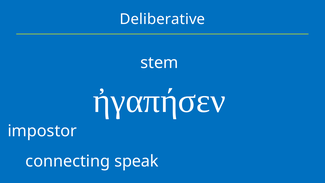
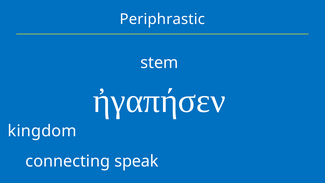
Deliberative: Deliberative -> Periphrastic (162, 19)
impostor: impostor -> kingdom (42, 131)
